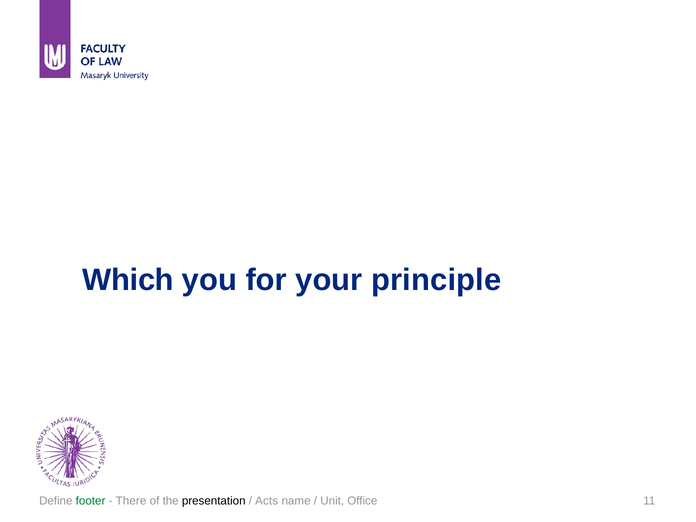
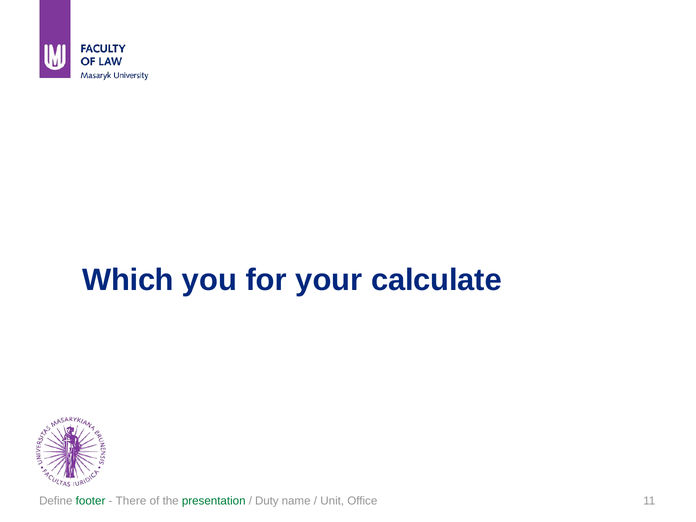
principle: principle -> calculate (436, 280)
presentation colour: black -> green (214, 501)
Acts: Acts -> Duty (267, 501)
